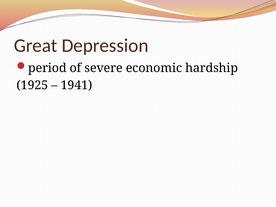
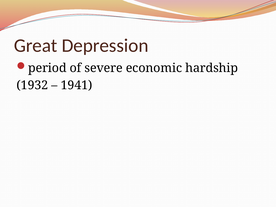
1925: 1925 -> 1932 (32, 85)
